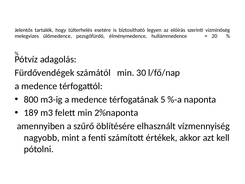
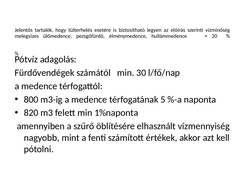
189: 189 -> 820 (31, 113)
2%naponta: 2%naponta -> 1%naponta (116, 113)
